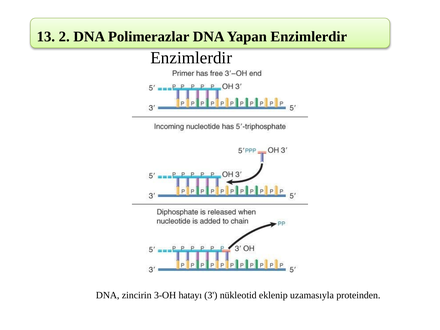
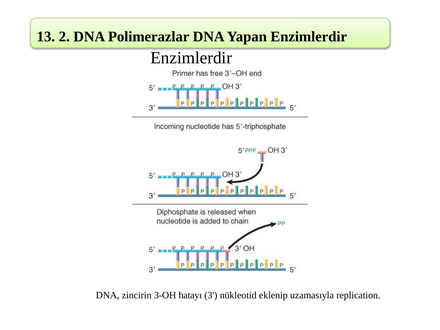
proteinden: proteinden -> replication (358, 295)
